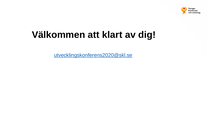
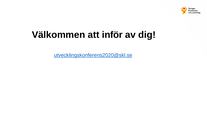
klart: klart -> inför (112, 35)
